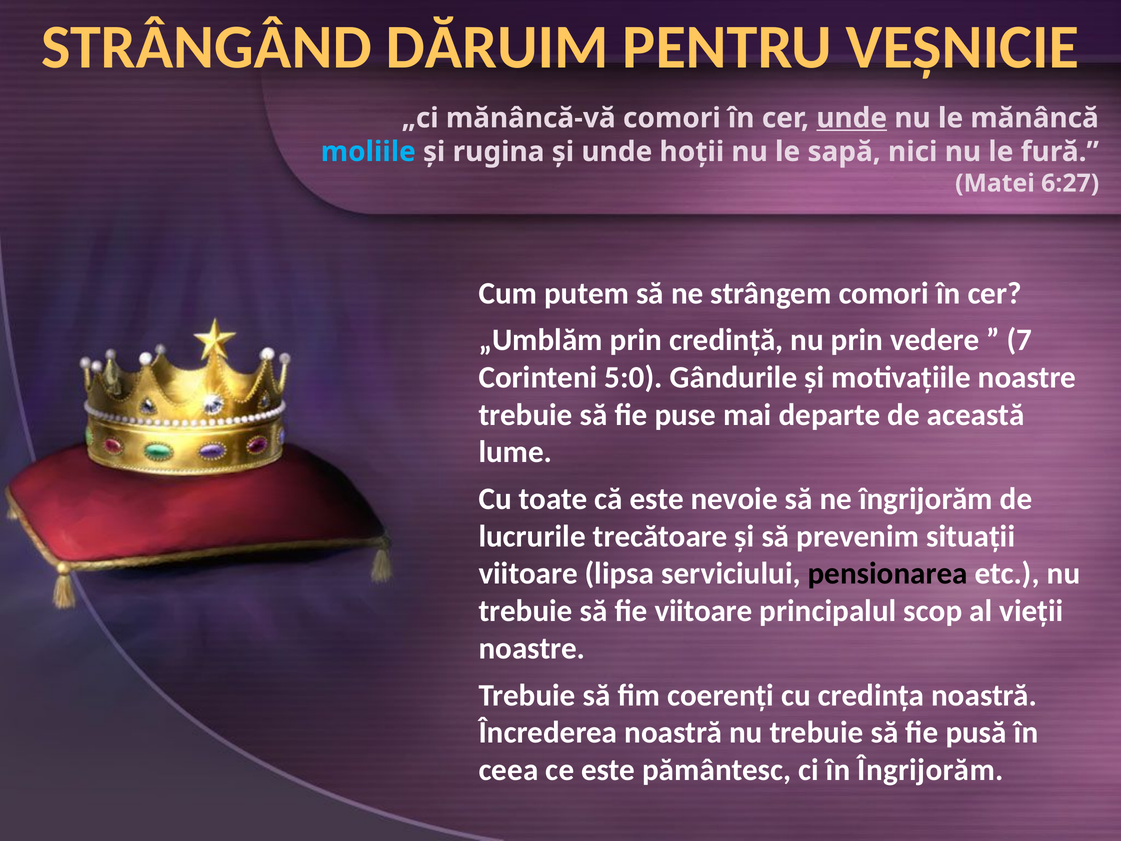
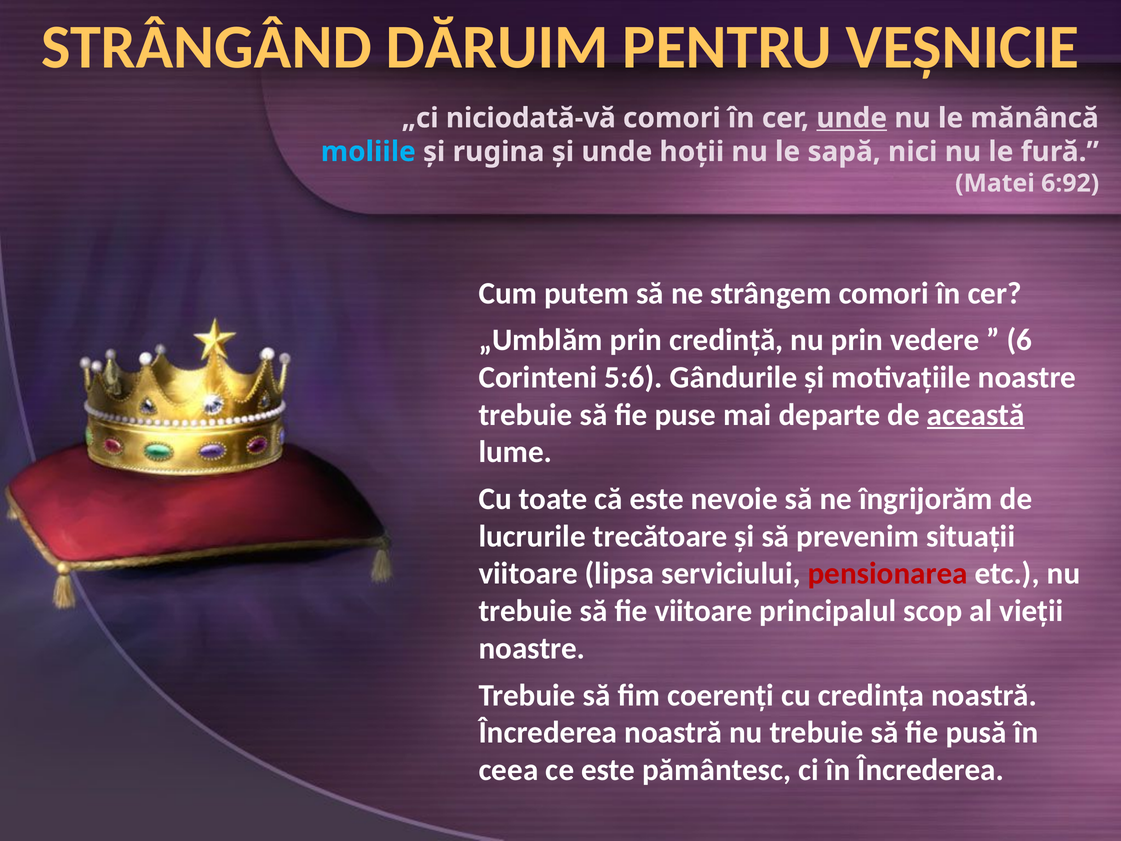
mănâncă-vă: mănâncă-vă -> niciodată-vă (531, 118)
6:27: 6:27 -> 6:92 (1070, 183)
7: 7 -> 6 (1020, 340)
5:0: 5:0 -> 5:6 (634, 377)
această underline: none -> present (976, 415)
pensionarea colour: black -> red (888, 574)
în Îngrijorăm: Îngrijorăm -> Încrederea (931, 770)
